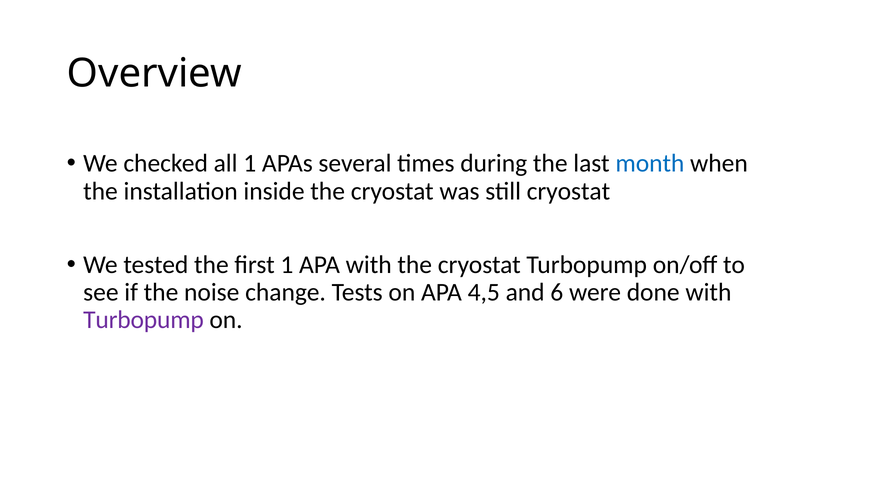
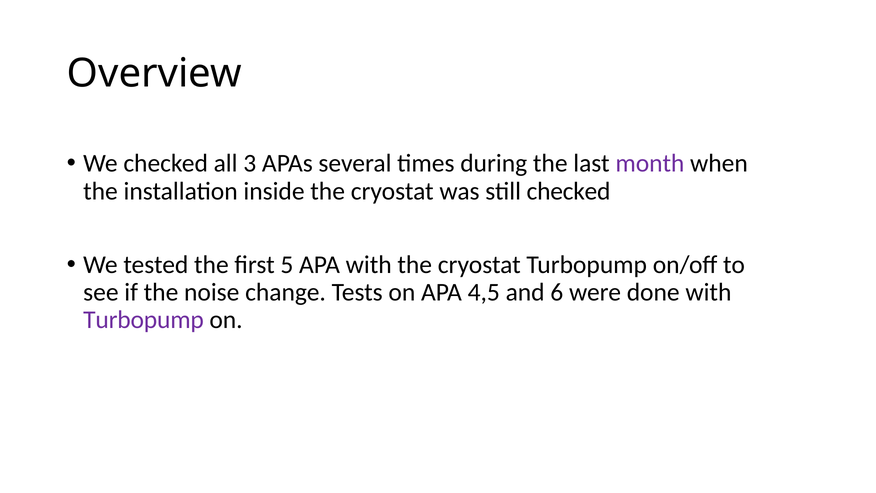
all 1: 1 -> 3 (250, 163)
month colour: blue -> purple (650, 163)
still cryostat: cryostat -> checked (569, 191)
first 1: 1 -> 5 (287, 265)
